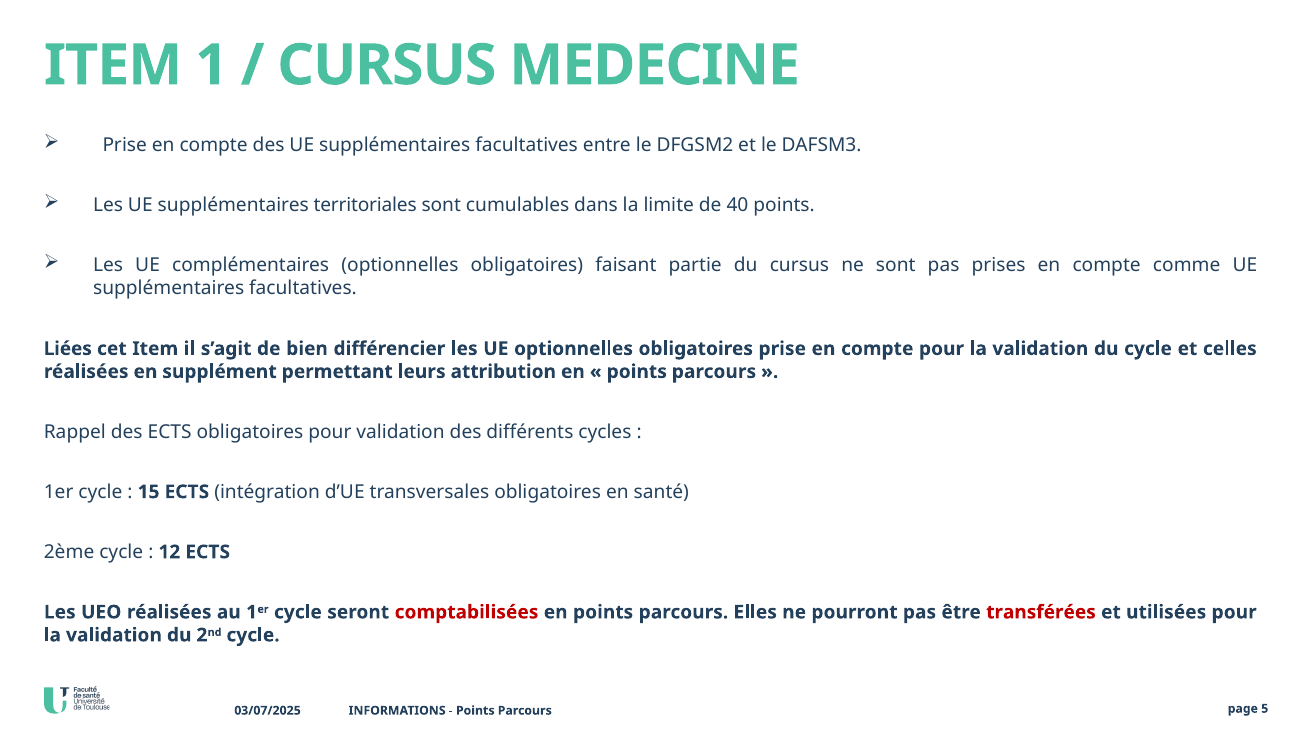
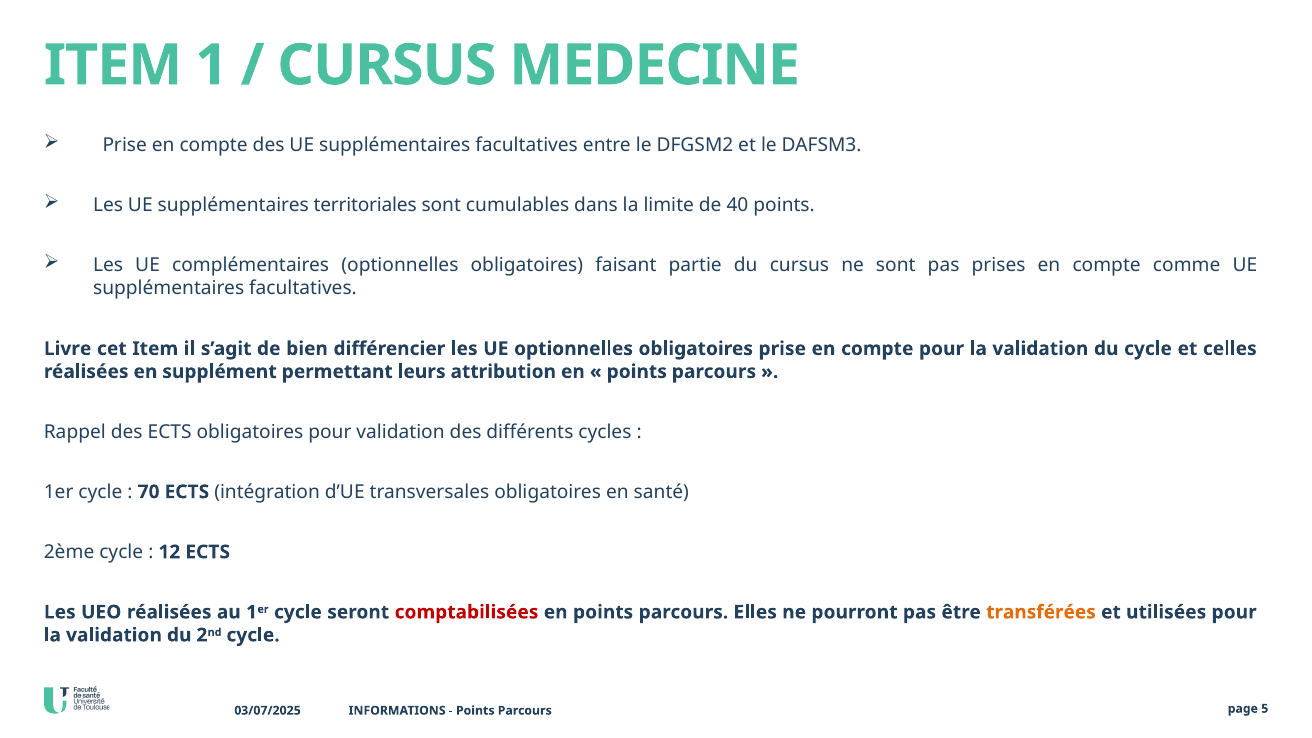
Liées: Liées -> Livre (68, 349)
15: 15 -> 70 (149, 492)
transférées colour: red -> orange (1041, 612)
